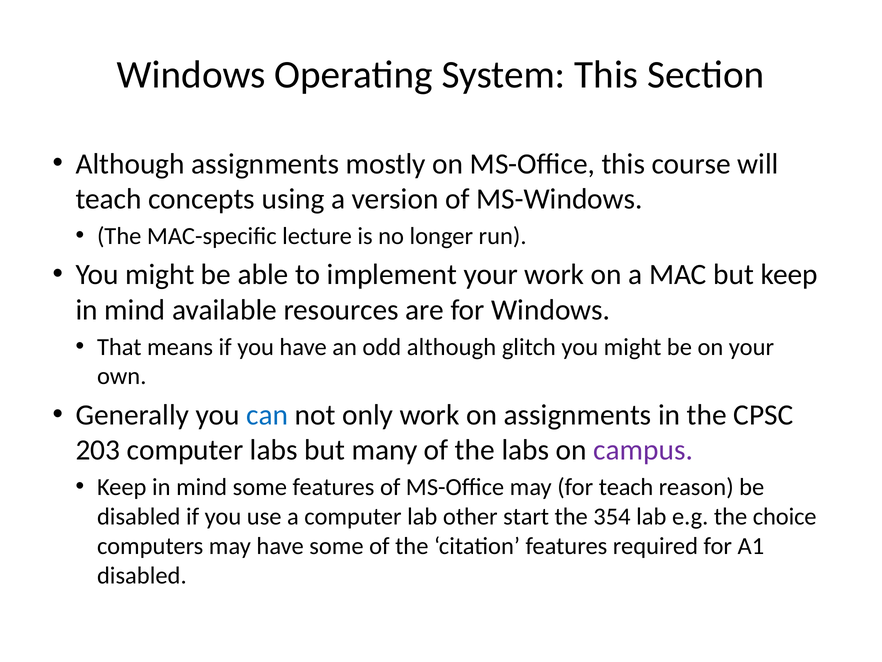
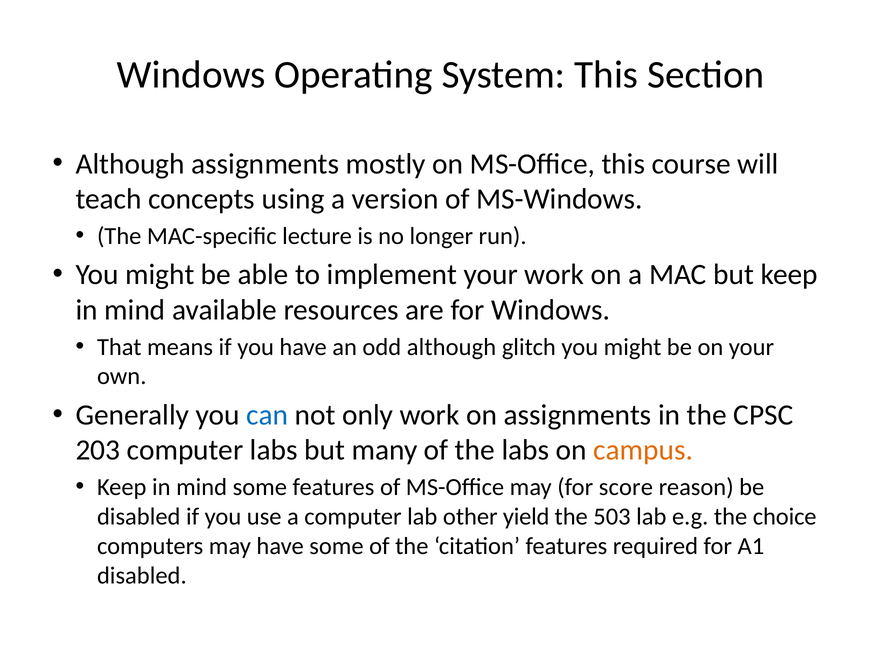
campus colour: purple -> orange (643, 450)
for teach: teach -> score (626, 487)
start: start -> yield (526, 516)
354: 354 -> 503 (612, 516)
